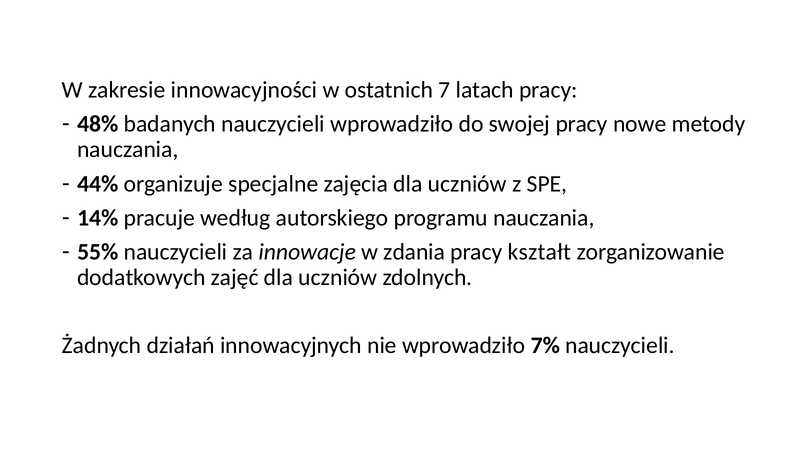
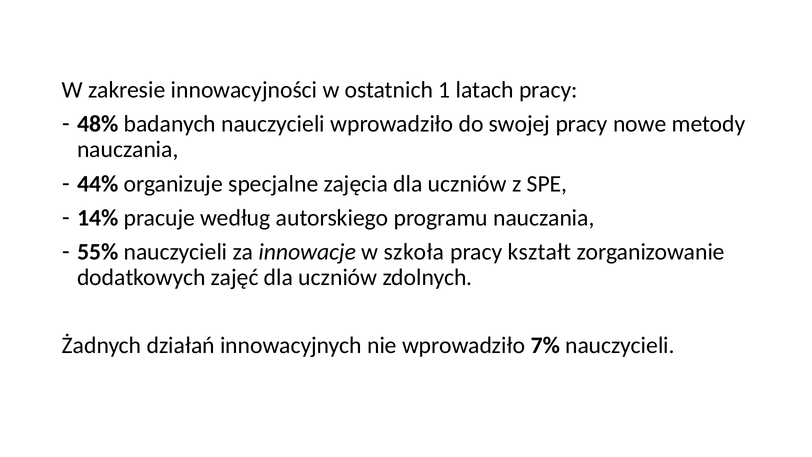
7: 7 -> 1 (444, 90)
zdania: zdania -> szkoła (414, 252)
